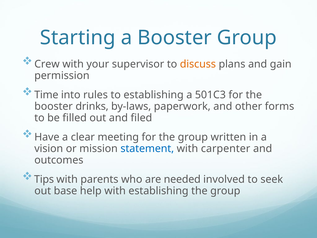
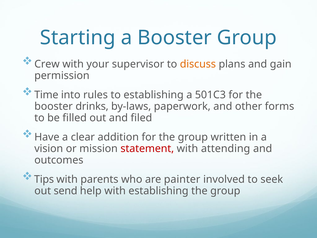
meeting: meeting -> addition (118, 137)
statement colour: blue -> red (147, 148)
carpenter: carpenter -> attending (226, 148)
needed: needed -> painter (182, 179)
base: base -> send (66, 191)
